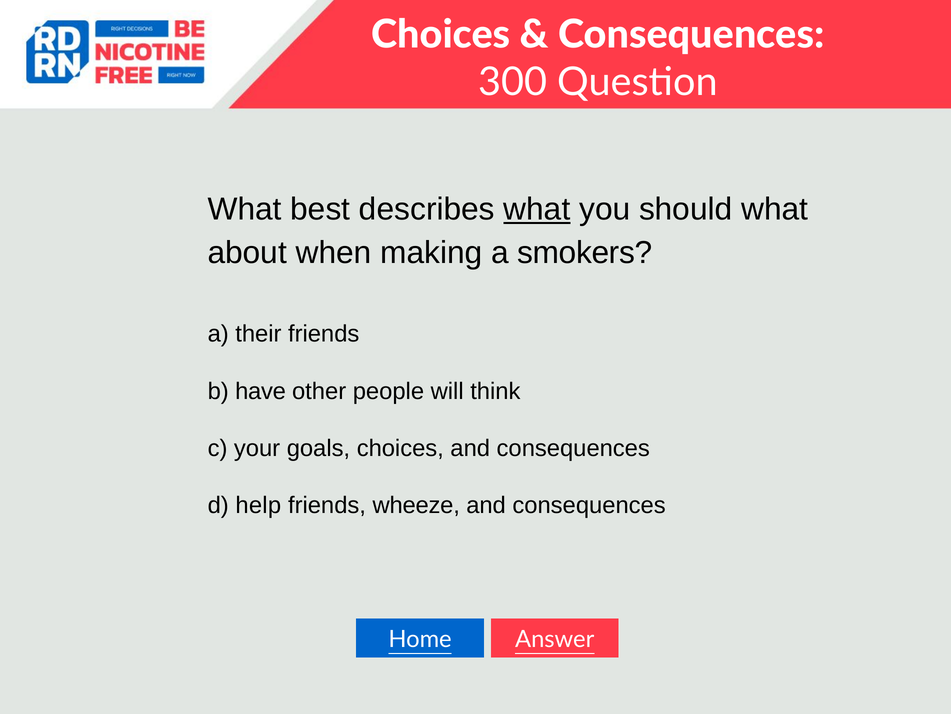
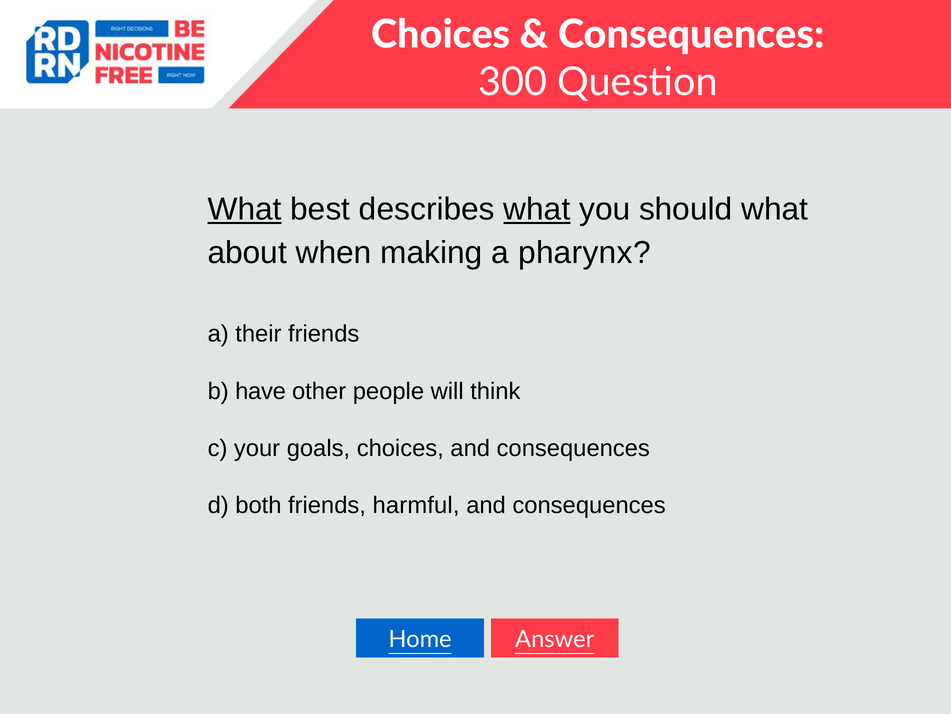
What underline: none -> present (245, 209)
smokers: smokers -> pharynx (584, 253)
help: help -> both (258, 505)
wheeze: wheeze -> harmful (416, 505)
